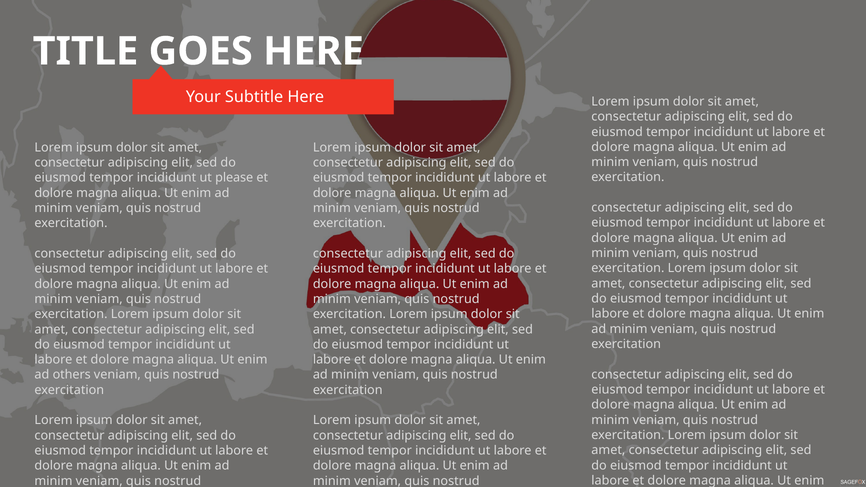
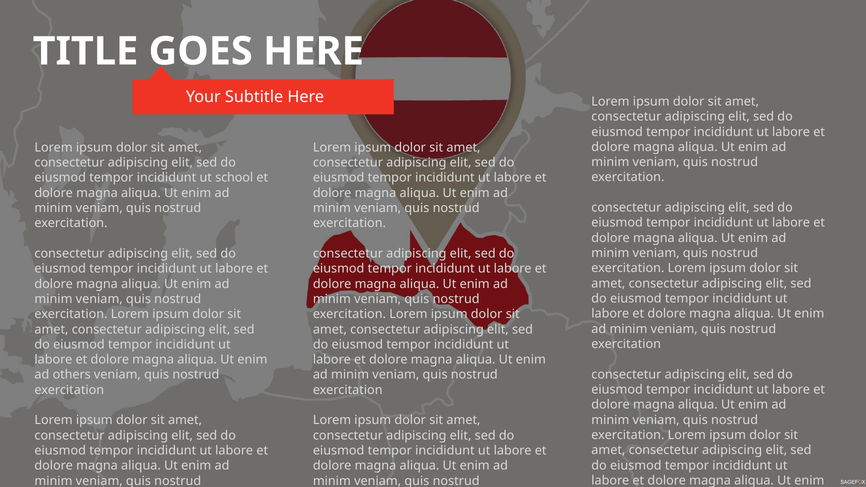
please: please -> school (234, 178)
